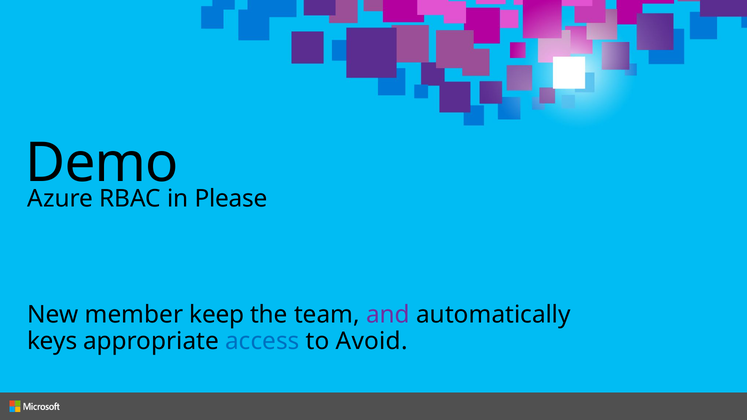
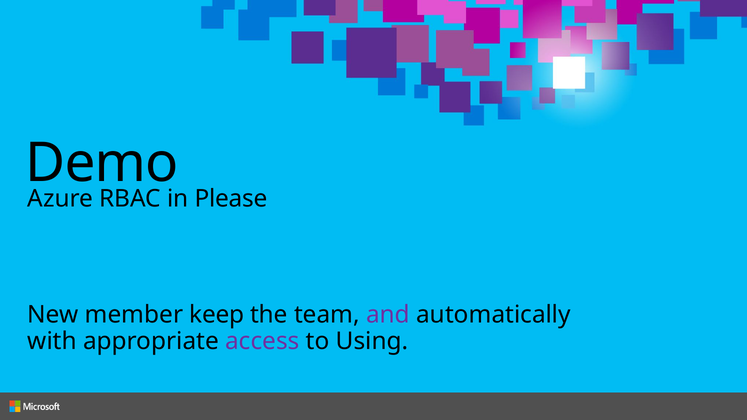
keys: keys -> with (52, 341)
access colour: blue -> purple (262, 341)
Avoid: Avoid -> Using (372, 341)
